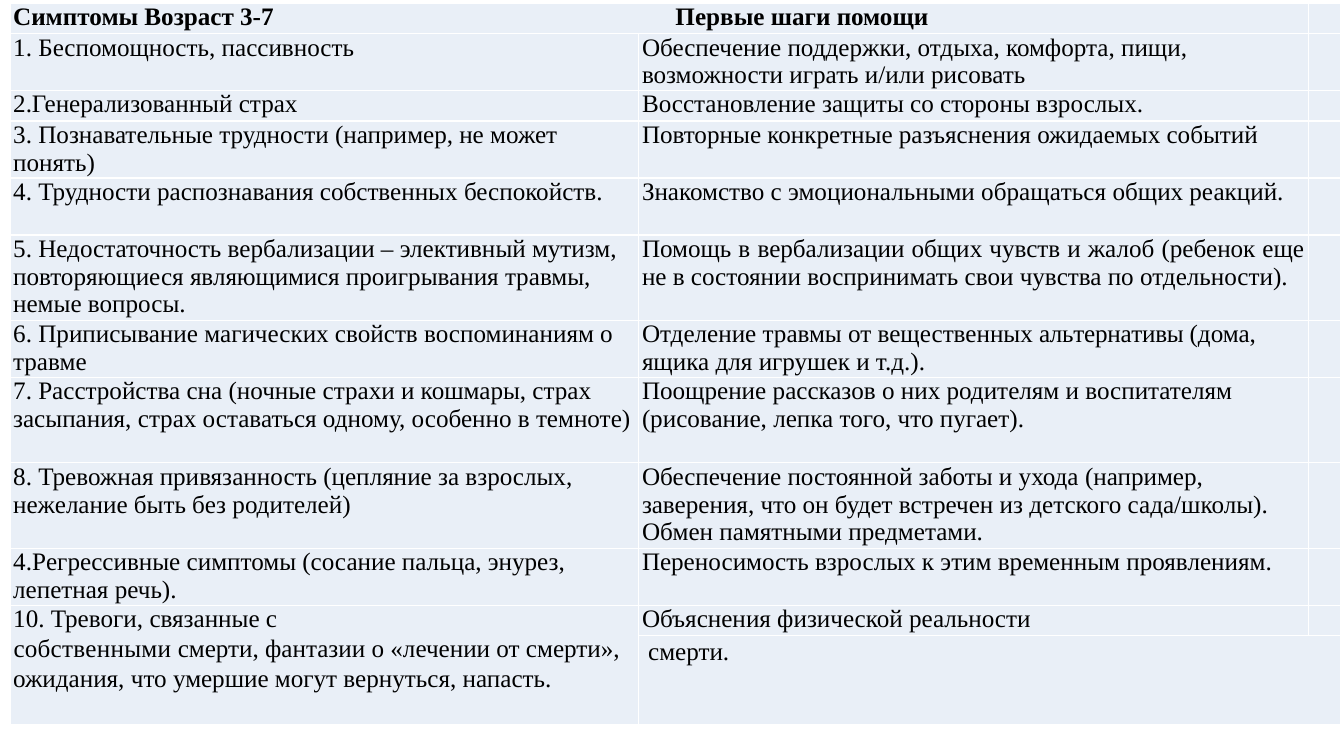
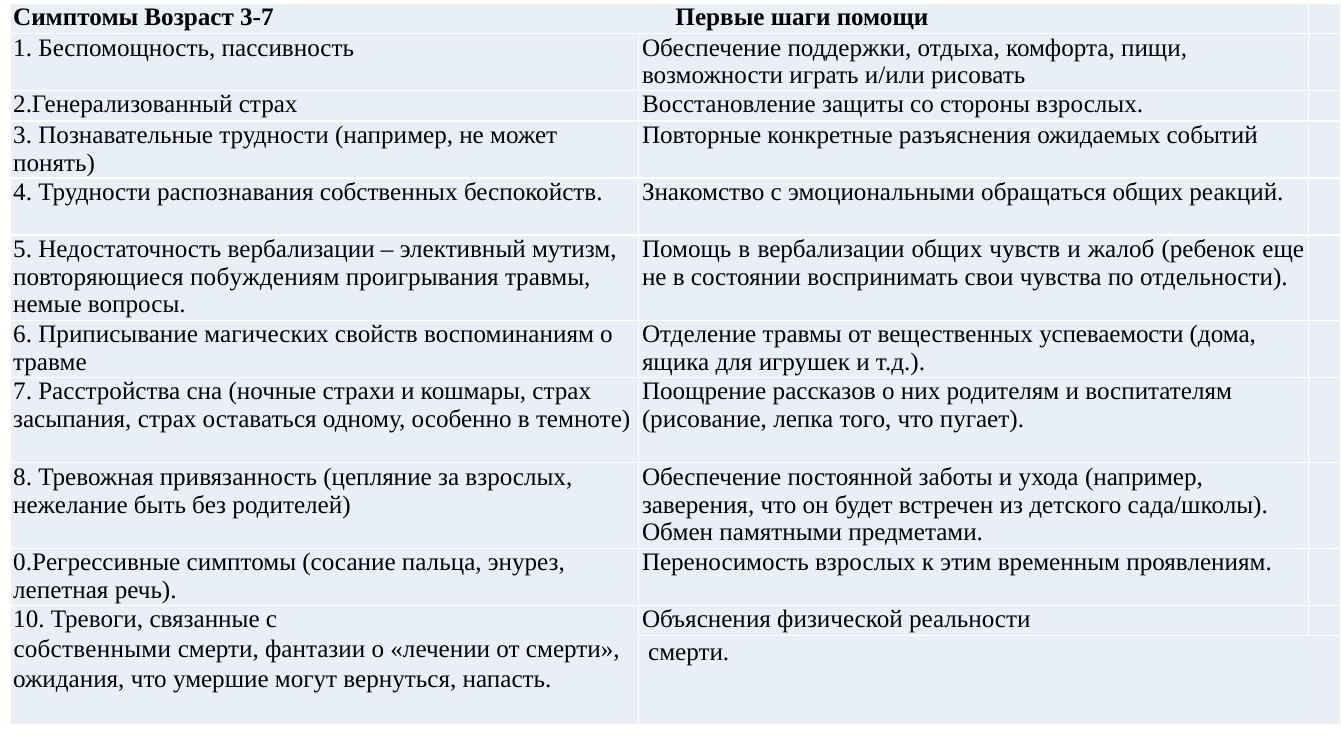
являющимися: являющимися -> побуждениям (265, 277)
альтернативы: альтернативы -> успеваемости (1111, 335)
4.Регрессивные: 4.Регрессивные -> 0.Регрессивные (97, 563)
